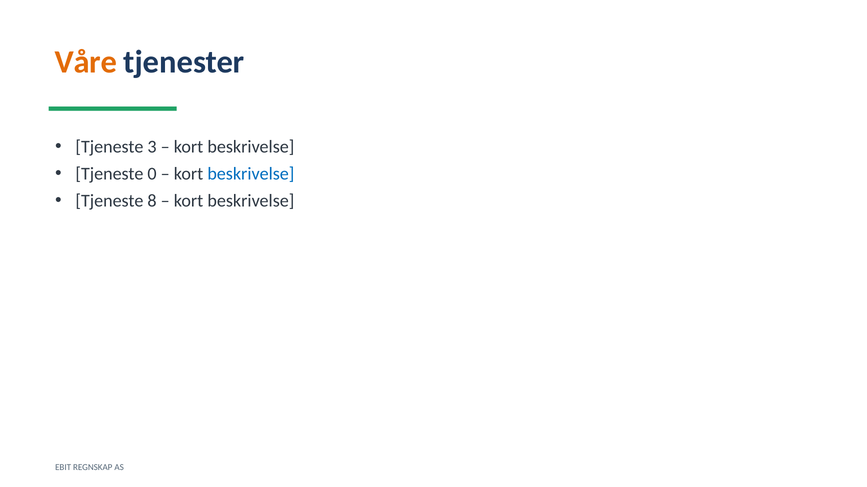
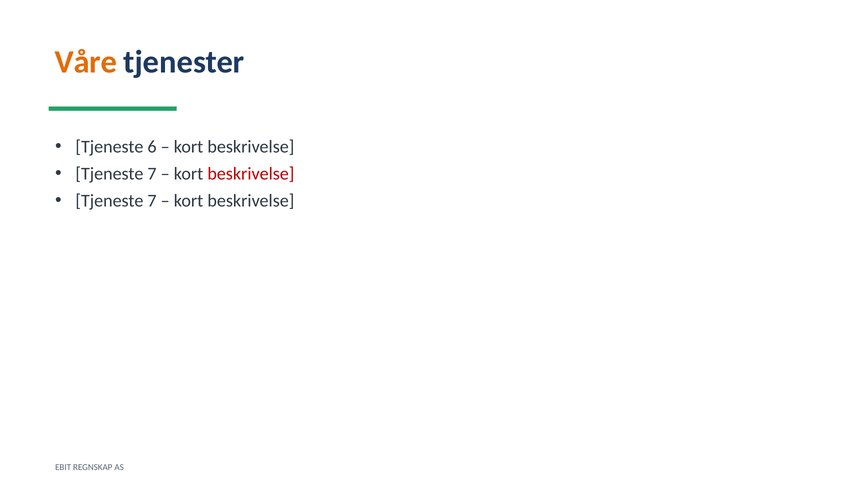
3: 3 -> 6 (152, 147)
0: 0 -> 7 (152, 174)
beskrivelse colour: blue -> red (251, 174)
8: 8 -> 7 (152, 201)
